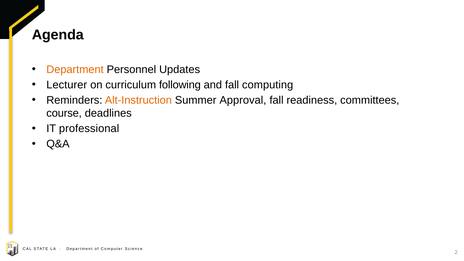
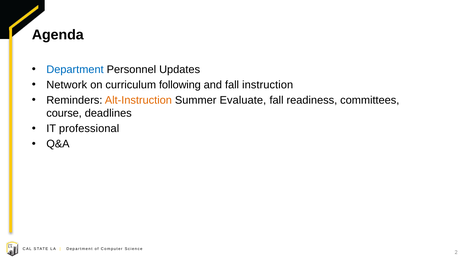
Department colour: orange -> blue (75, 69)
Lecturer: Lecturer -> Network (67, 85)
computing: computing -> instruction (268, 85)
Approval: Approval -> Evaluate (243, 100)
